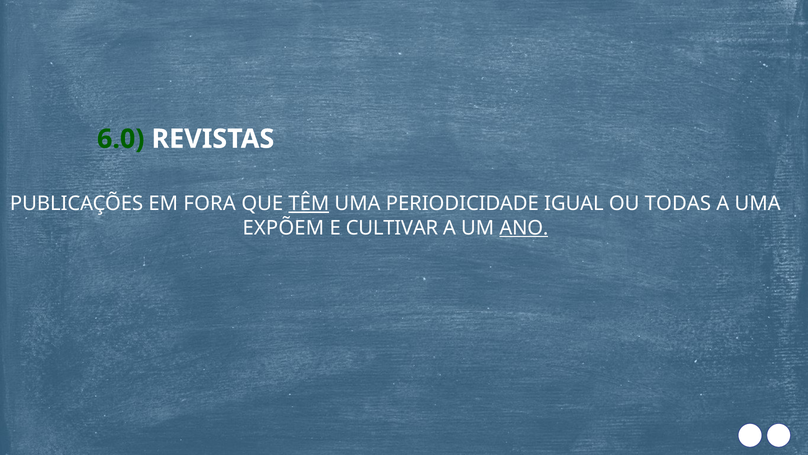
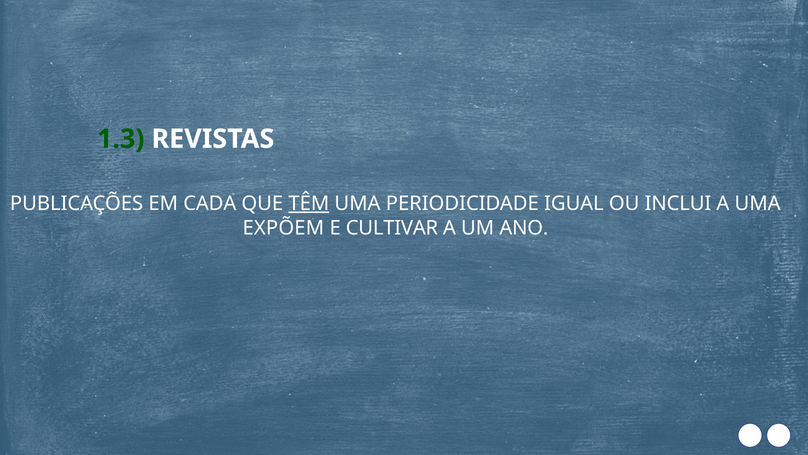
6.0: 6.0 -> 1.3 (121, 139)
FORA: FORA -> CADA (210, 203)
TODAS: TODAS -> INCLUI (678, 203)
ANO underline: present -> none (524, 228)
